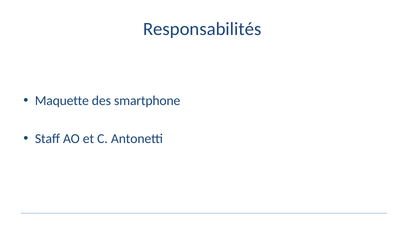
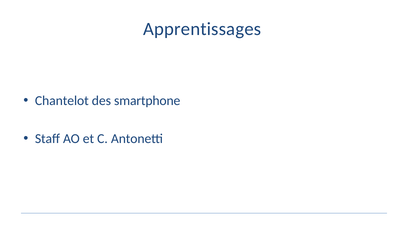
Responsabilités: Responsabilités -> Apprentissages (202, 29)
Maquette: Maquette -> Chantelot (62, 101)
